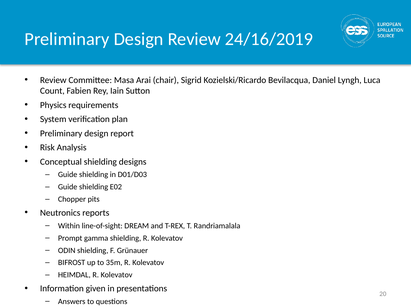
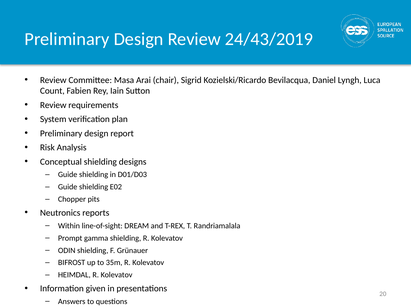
24/16/2019: 24/16/2019 -> 24/43/2019 (269, 39)
Physics: Physics -> Review (53, 105)
